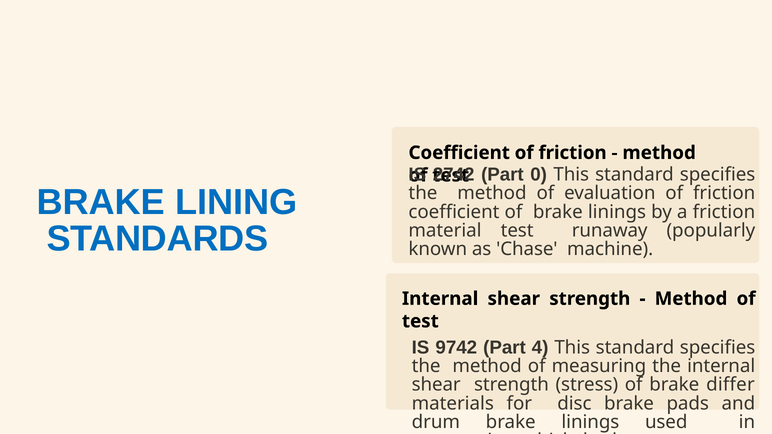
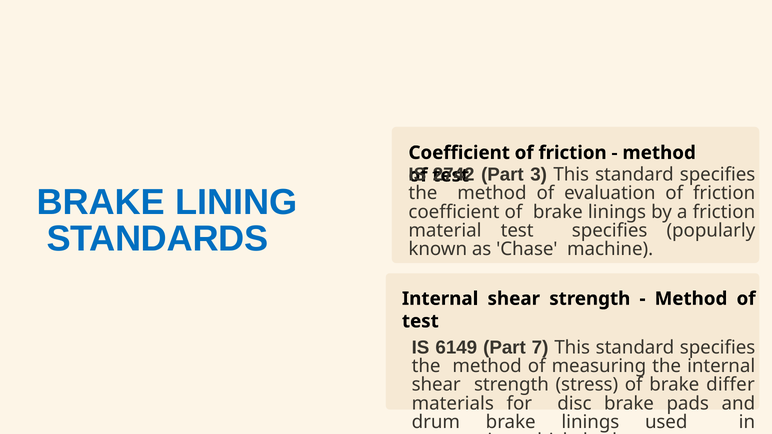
0: 0 -> 3 (539, 175)
test runaway: runaway -> specifies (610, 231)
9742: 9742 -> 6149 (456, 348)
4: 4 -> 7 (540, 348)
